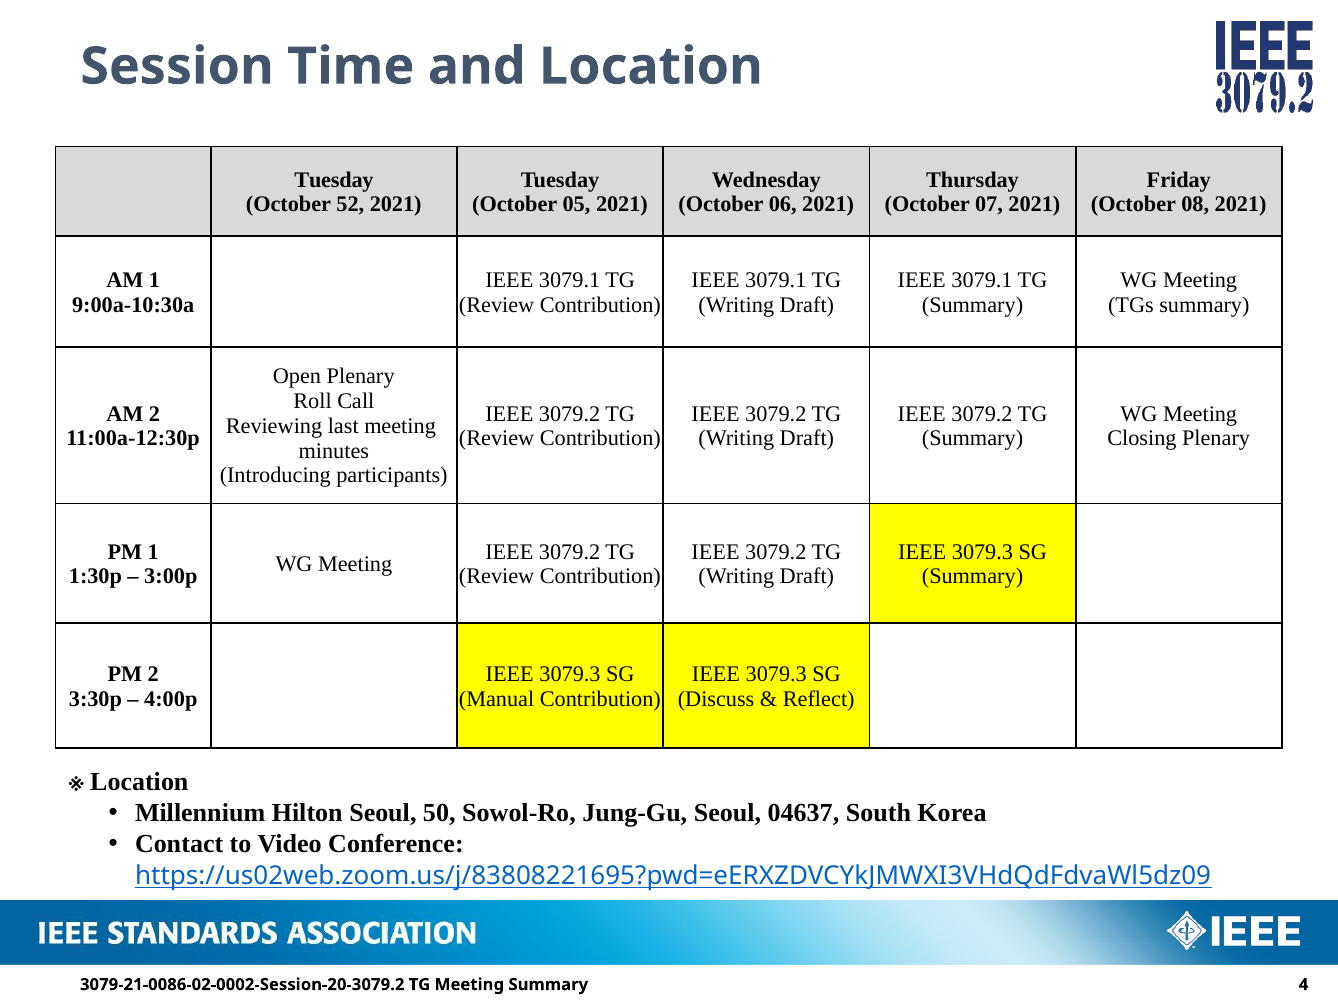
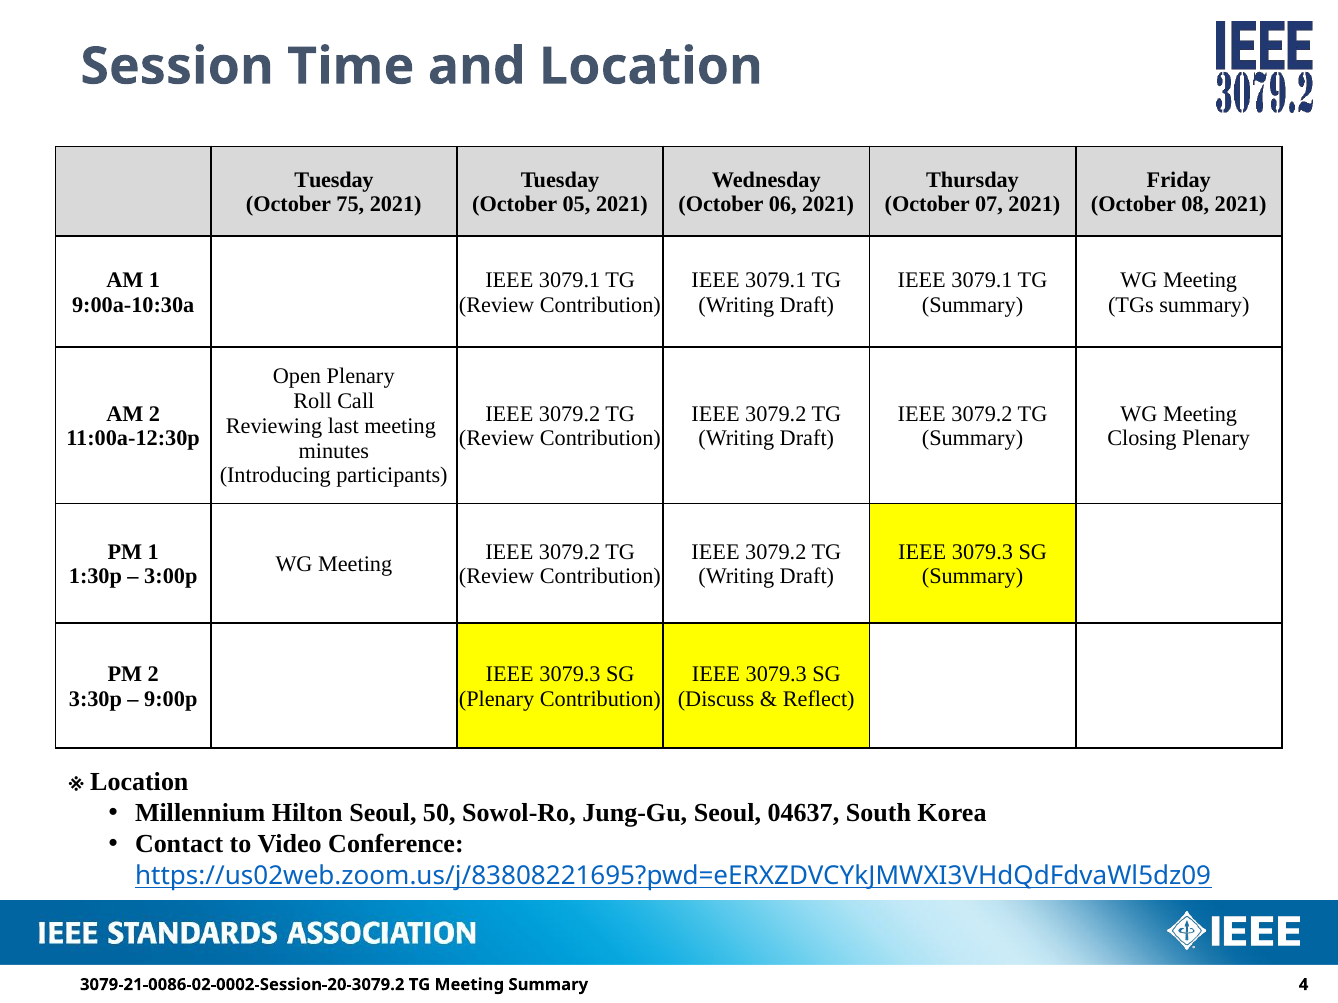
52: 52 -> 75 (350, 205)
4:00p: 4:00p -> 9:00p (171, 699)
Manual: Manual -> Plenary (497, 699)
